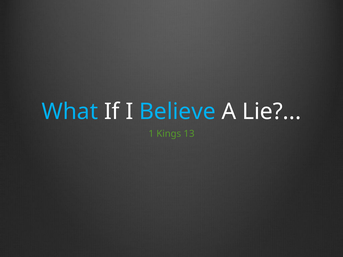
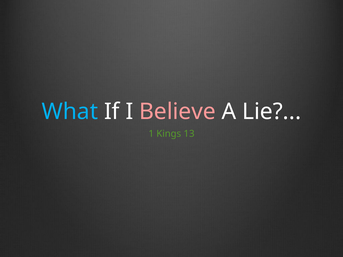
Believe colour: light blue -> pink (177, 112)
